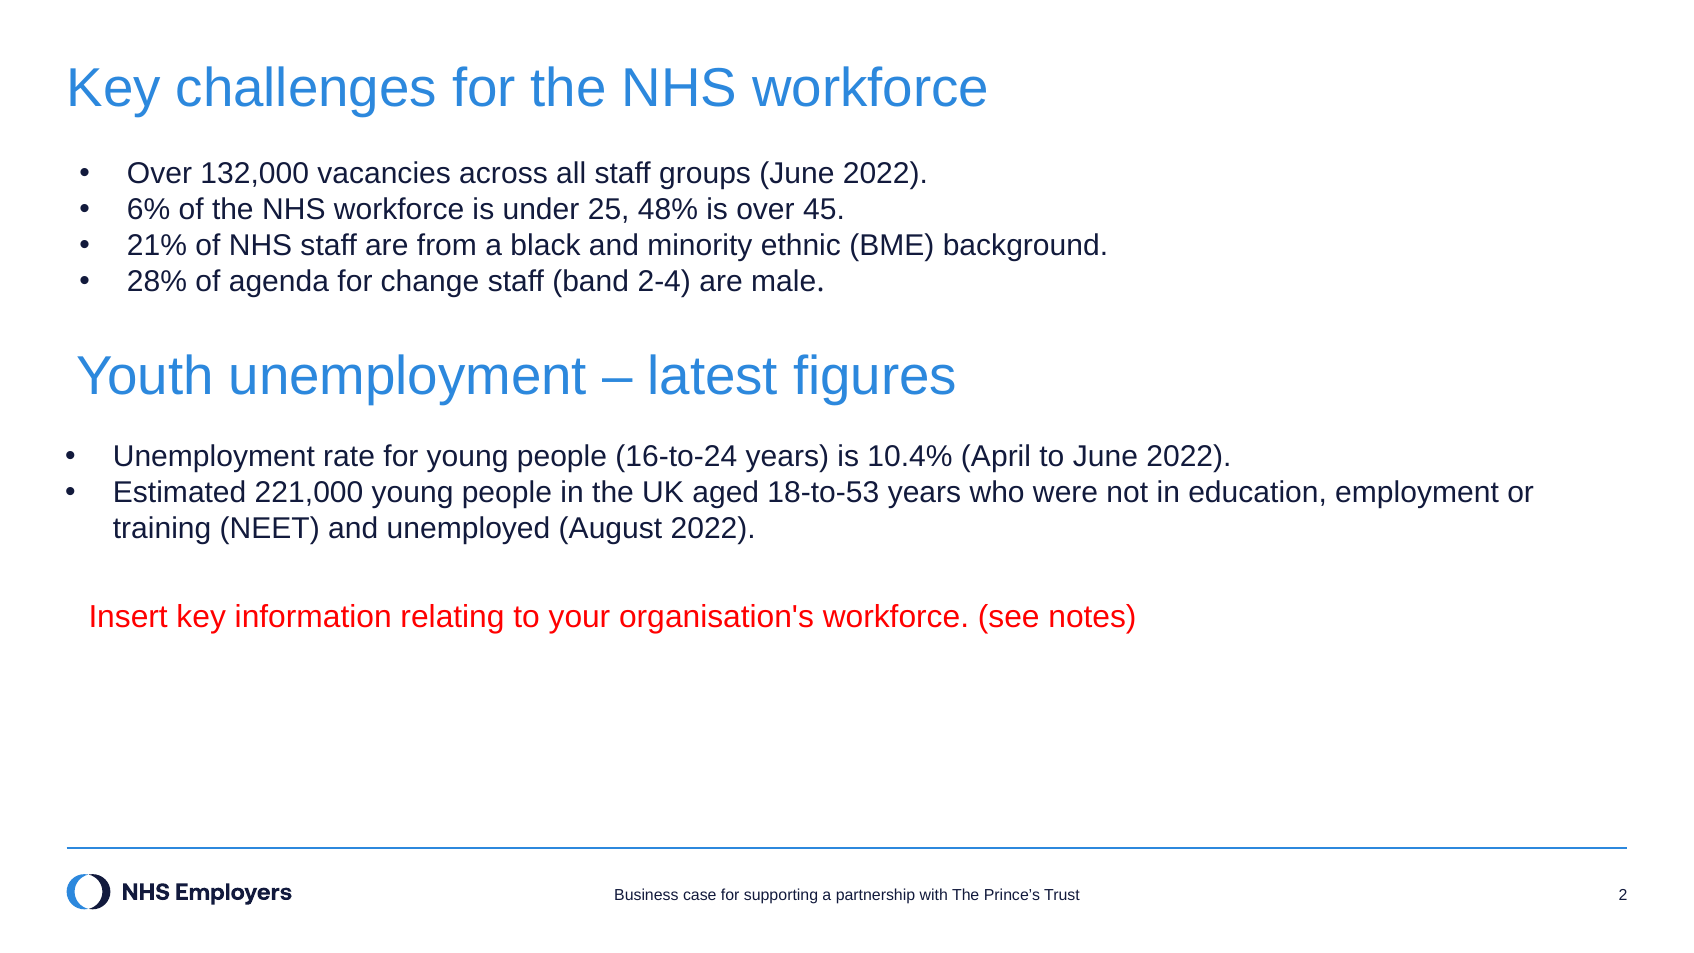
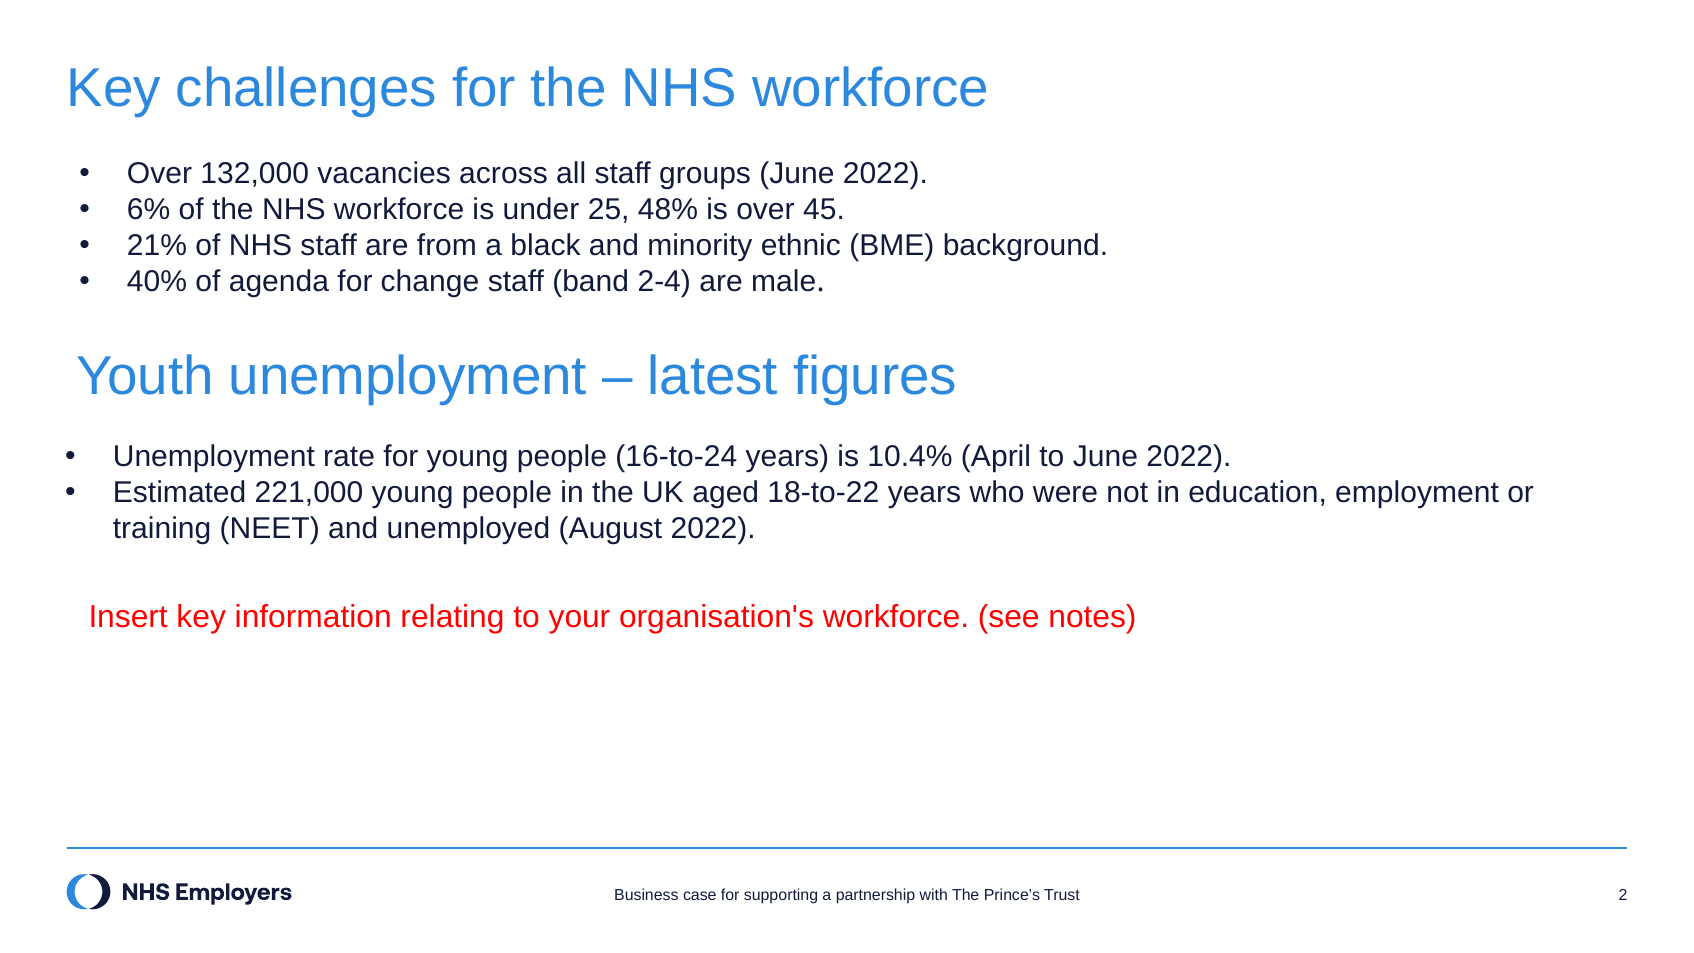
28%: 28% -> 40% (157, 282)
18-to-53: 18-to-53 -> 18-to-22 (823, 493)
